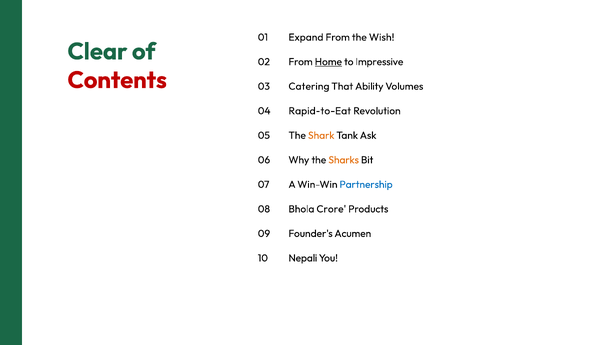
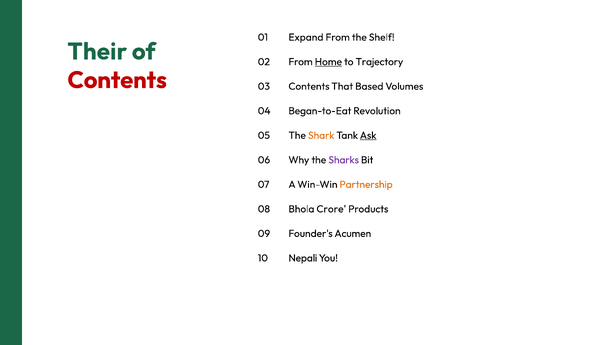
Wish: Wish -> Shelf (382, 37)
Clear: Clear -> Their (97, 52)
Impressive: Impressive -> Trajectory (379, 62)
03 Catering: Catering -> Contents (309, 86)
Ability: Ability -> Based (369, 86)
Rapid-to-Eat: Rapid-to-Eat -> Began-to-Eat (320, 111)
Ask underline: none -> present (368, 136)
Sharks colour: orange -> purple (344, 160)
Partnership colour: blue -> orange (366, 185)
